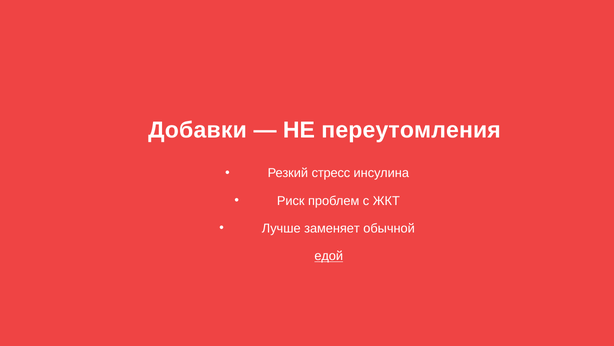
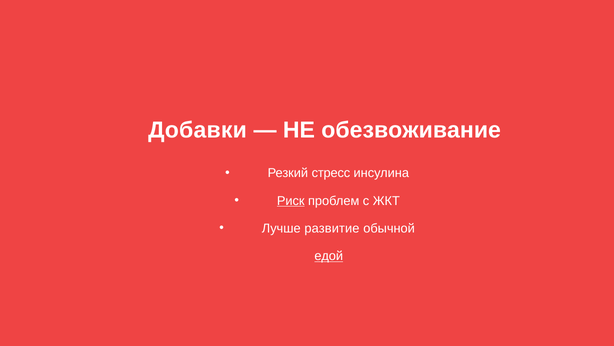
переутомления: переутомления -> обезвоживание (411, 130)
Риск underline: none -> present (291, 200)
заменяет: заменяет -> развитие (332, 228)
